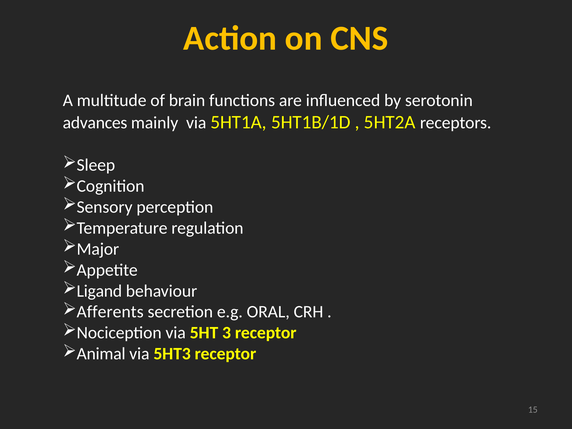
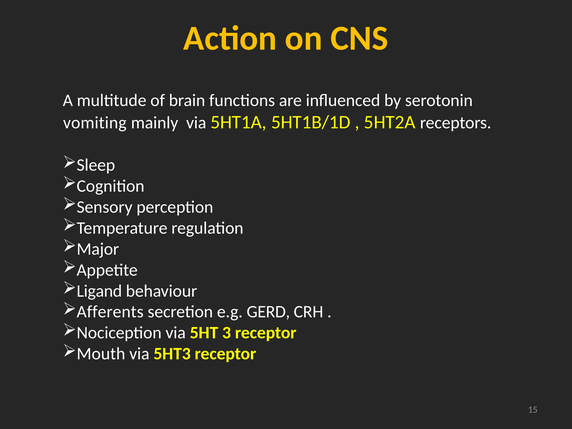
advances: advances -> vomiting (95, 123)
ORAL: ORAL -> GERD (268, 312)
Animal: Animal -> Mouth (101, 354)
